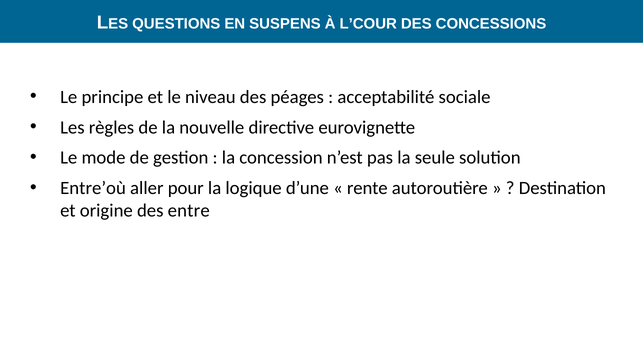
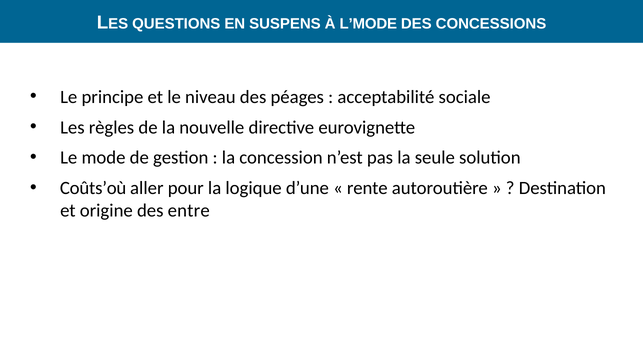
L’COUR: L’COUR -> L’MODE (368, 24)
Entre’où: Entre’où -> Coûts’où (93, 189)
